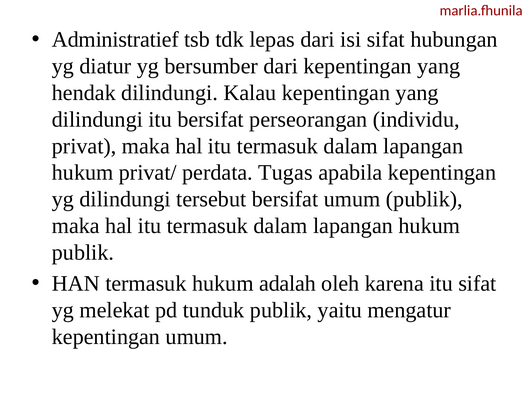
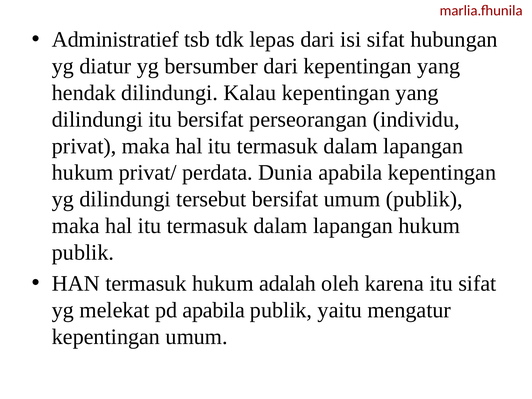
Tugas: Tugas -> Dunia (285, 173)
pd tunduk: tunduk -> apabila (214, 310)
